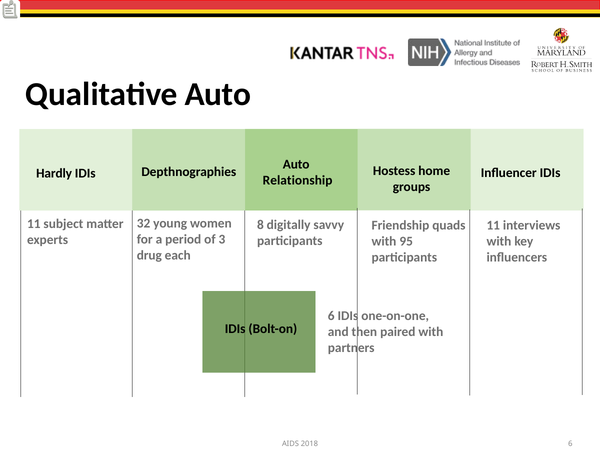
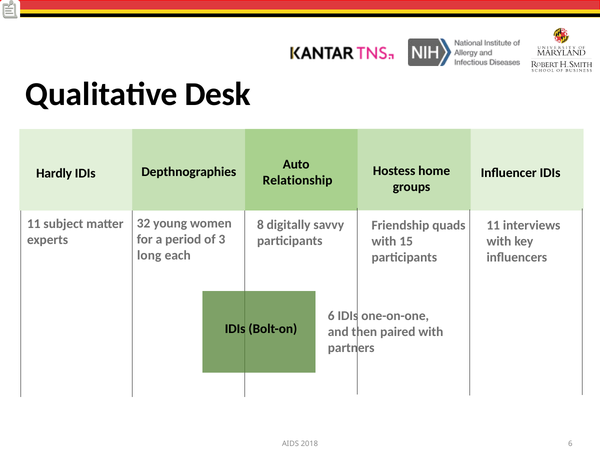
Qualitative Auto: Auto -> Desk (218, 94)
95: 95 -> 15 (406, 242)
drug: drug -> long (149, 255)
